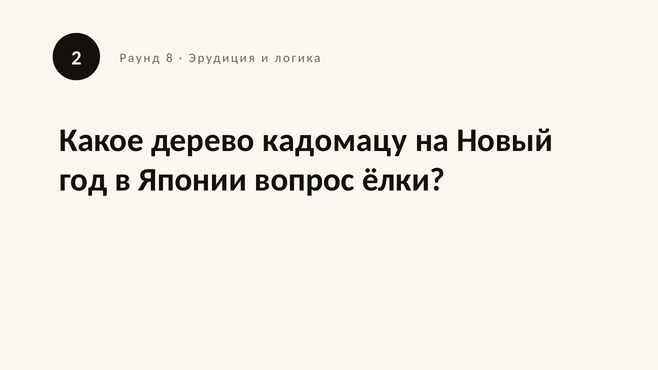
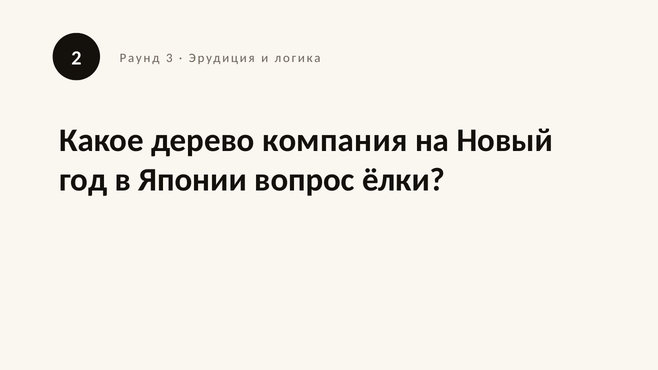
8: 8 -> 3 (169, 58)
кадомацу: кадомацу -> компания (335, 140)
